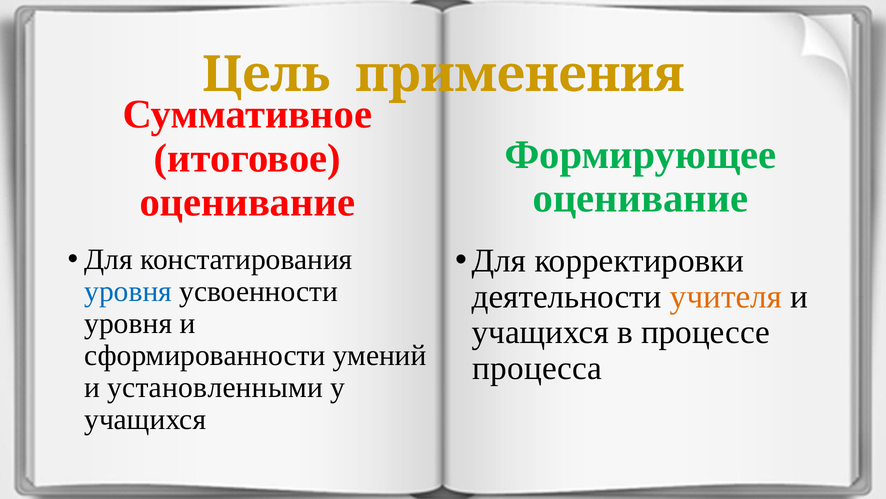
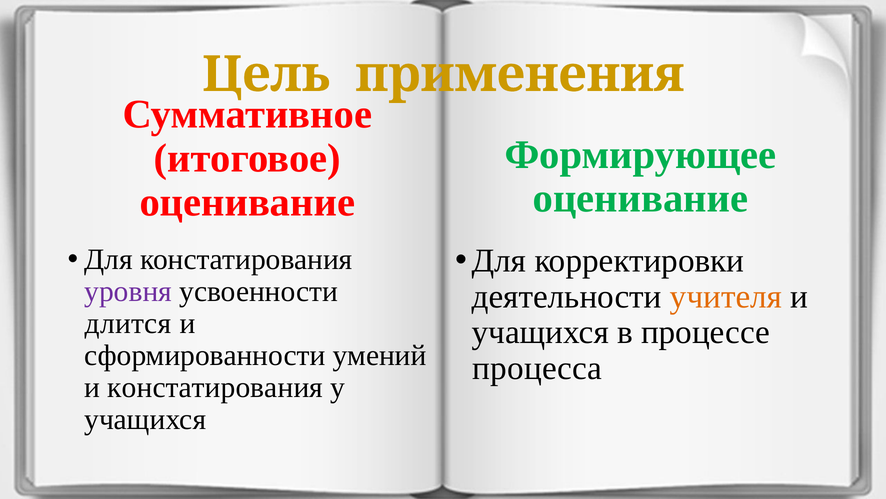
уровня colour: blue -> purple (128, 291)
уровня: уровня -> длится (128, 323)
и установленными: установленными -> констатирования (215, 387)
